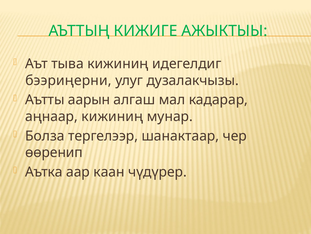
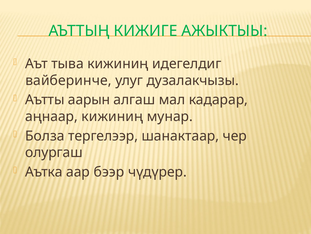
бээриңерни: бээриңерни -> вайберинче (68, 80)
өөренип: өөренип -> олургаш (54, 152)
каан: каан -> бээр (109, 171)
